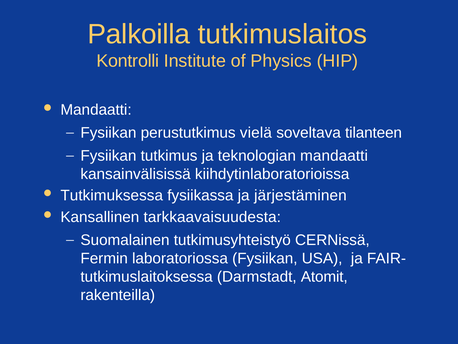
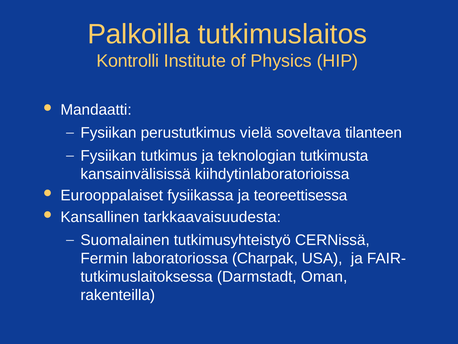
teknologian mandaatti: mandaatti -> tutkimusta (334, 155)
Tutkimuksessa: Tutkimuksessa -> Eurooppalaiset (112, 195)
järjestäminen: järjestäminen -> teoreettisessa (301, 195)
laboratoriossa Fysiikan: Fysiikan -> Charpak (265, 258)
Atomit: Atomit -> Oman (324, 276)
